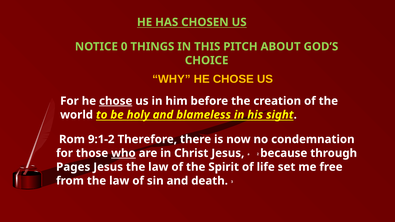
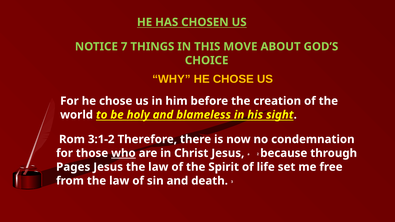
0: 0 -> 7 (124, 47)
PITCH: PITCH -> MOVE (240, 47)
chose underline: present -> none (116, 101)
9:1-2: 9:1-2 -> 3:1-2 (101, 139)
